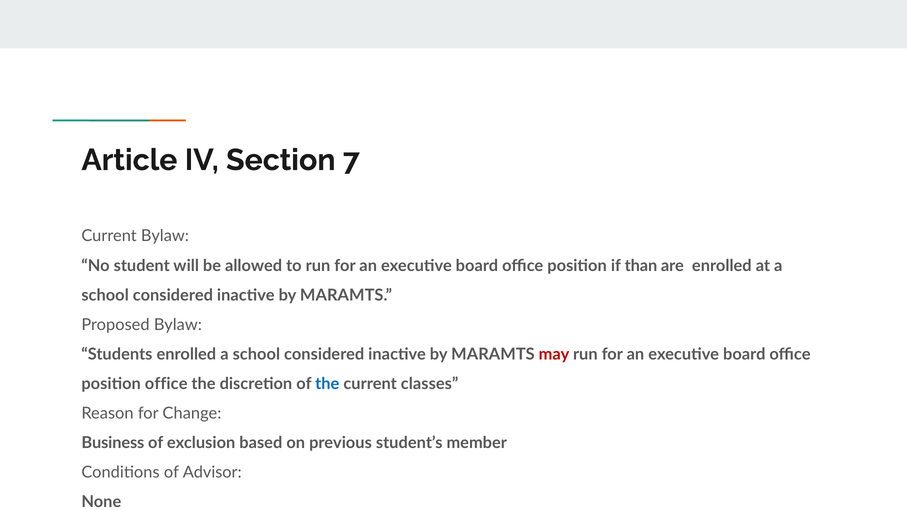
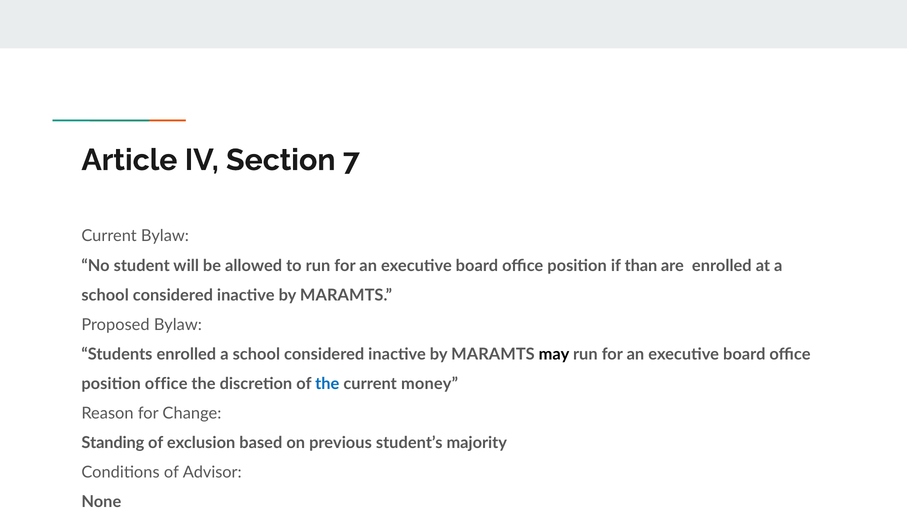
may colour: red -> black (554, 354)
classes: classes -> money (430, 384)
Business: Business -> Standing (113, 443)
member: member -> majority (477, 443)
